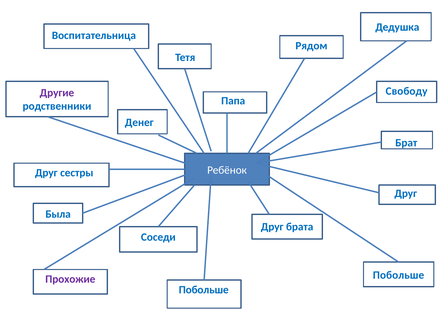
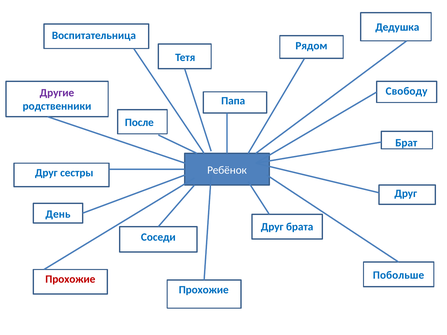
Денег: Денег -> После (139, 122)
Была: Была -> День (58, 214)
Прохожие colour: purple -> red (70, 279)
Побольше: Побольше -> Прохожие (204, 290)
